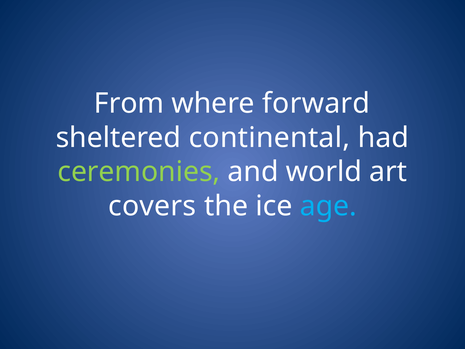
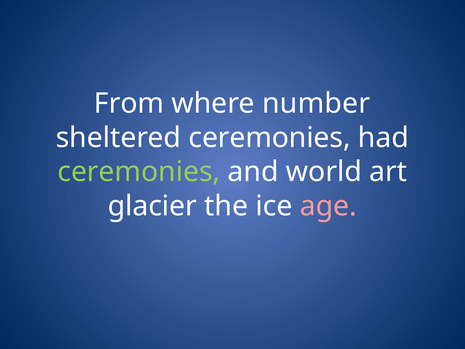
forward: forward -> number (316, 104)
sheltered continental: continental -> ceremonies (270, 138)
covers: covers -> glacier (152, 206)
age colour: light blue -> pink (328, 206)
